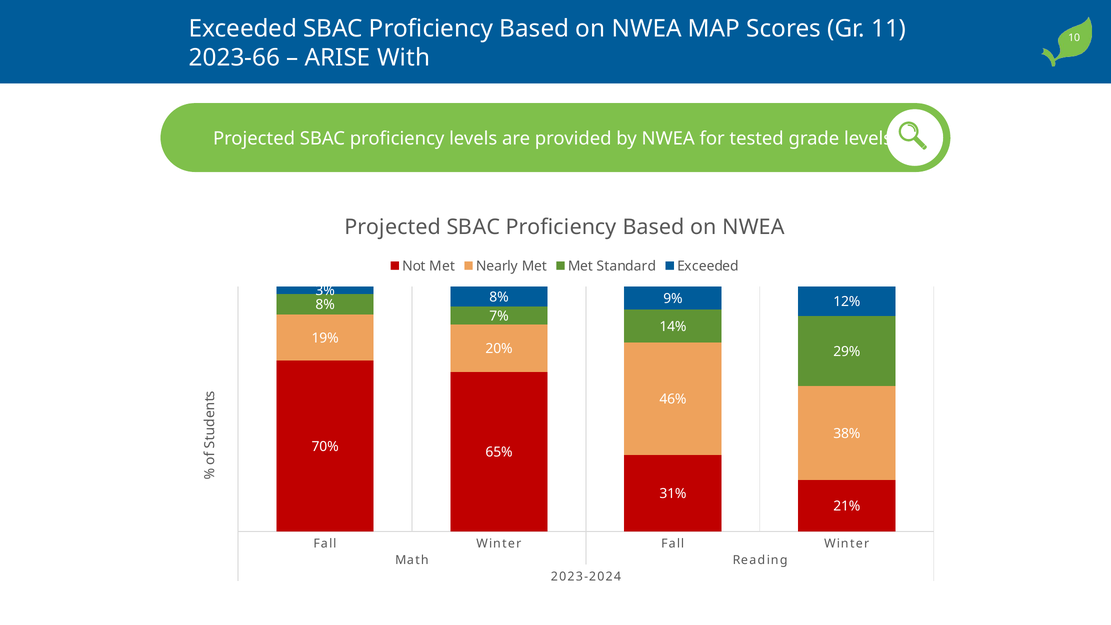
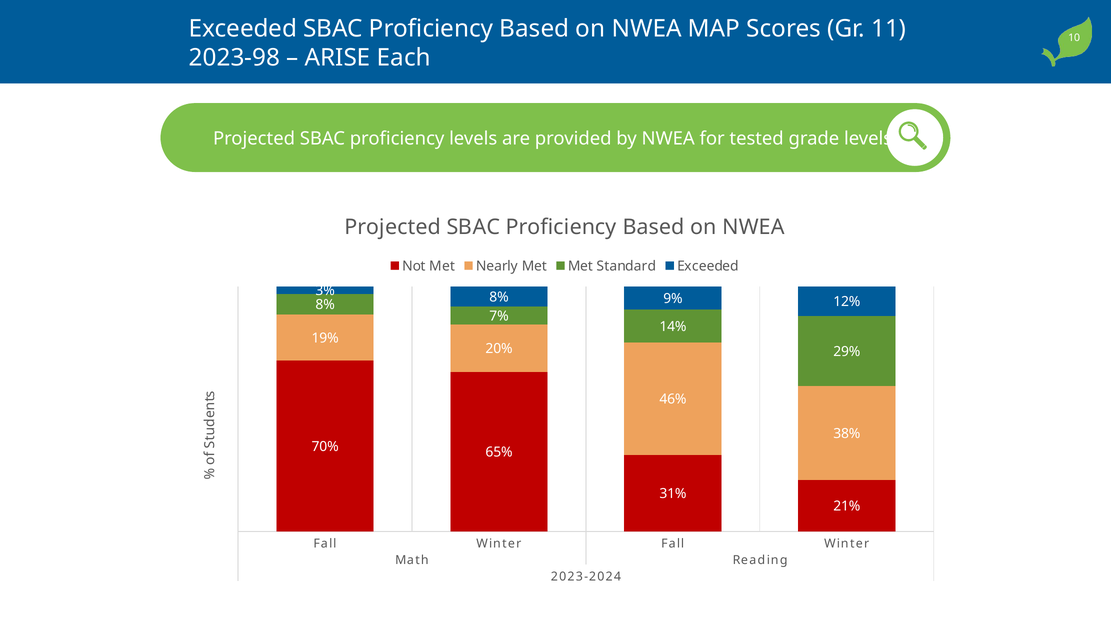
2023-66: 2023-66 -> 2023-98 (234, 58)
With: With -> Each (404, 58)
